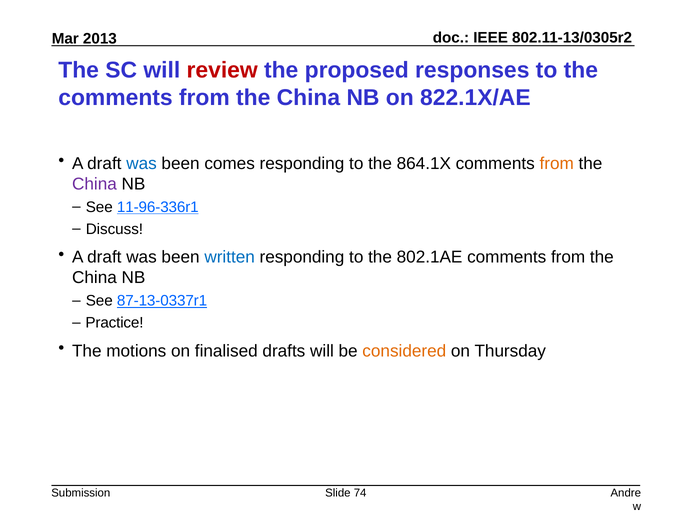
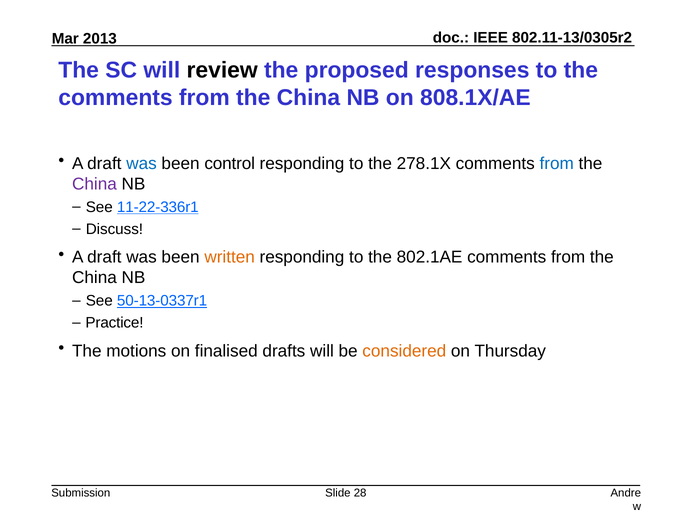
review colour: red -> black (222, 70)
822.1X/AE: 822.1X/AE -> 808.1X/AE (475, 98)
comes: comes -> control (230, 164)
864.1X: 864.1X -> 278.1X (424, 164)
from colour: orange -> blue (557, 164)
11-96-336r1: 11-96-336r1 -> 11-22-336r1 (158, 207)
written colour: blue -> orange (230, 258)
87-13-0337r1: 87-13-0337r1 -> 50-13-0337r1 (162, 301)
74: 74 -> 28 (360, 493)
